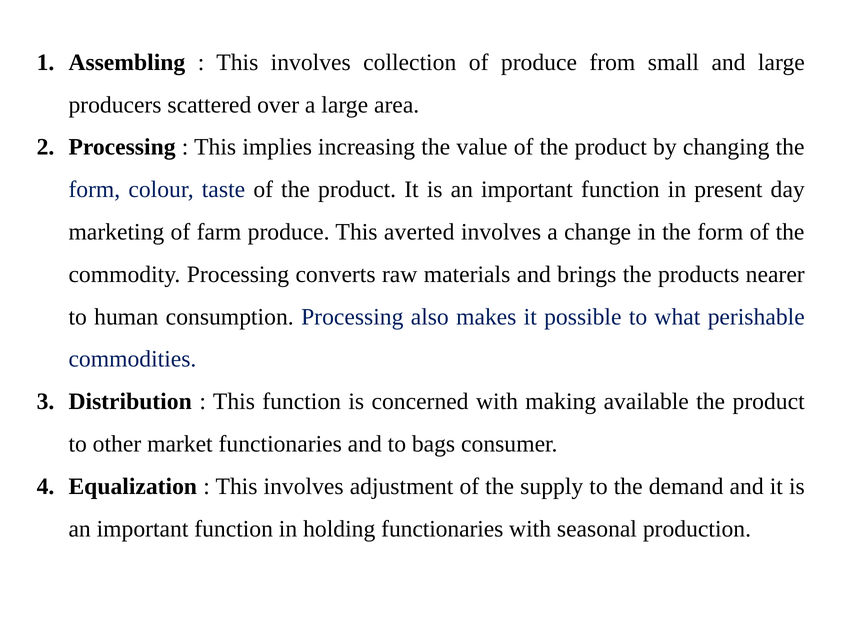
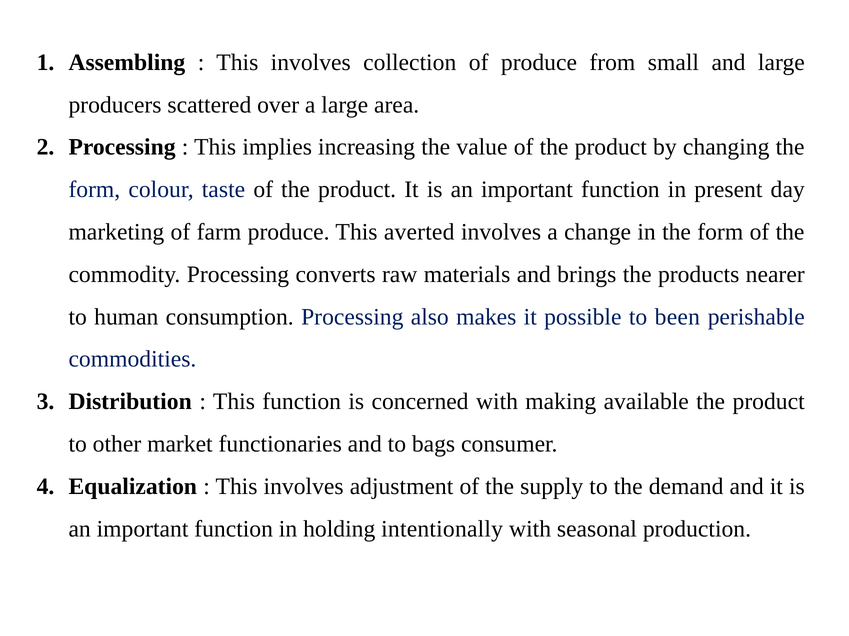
what: what -> been (677, 317)
holding functionaries: functionaries -> intentionally (442, 529)
